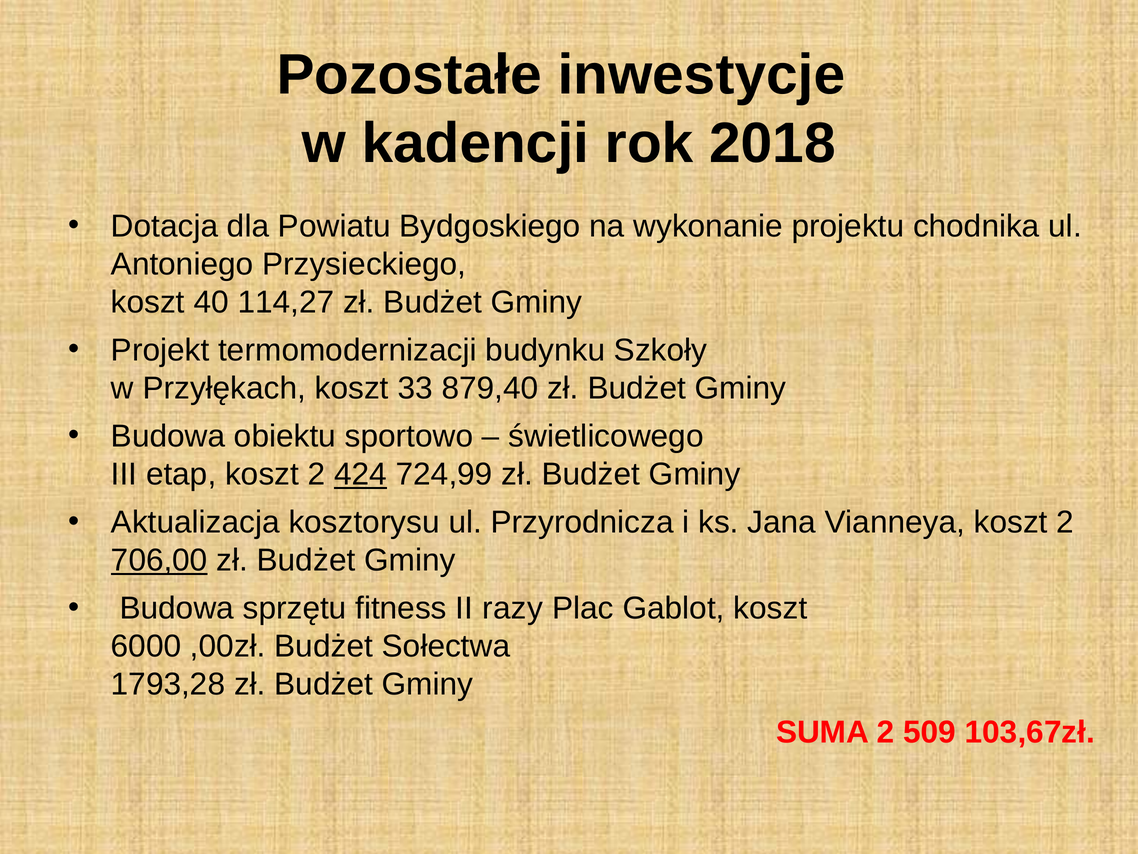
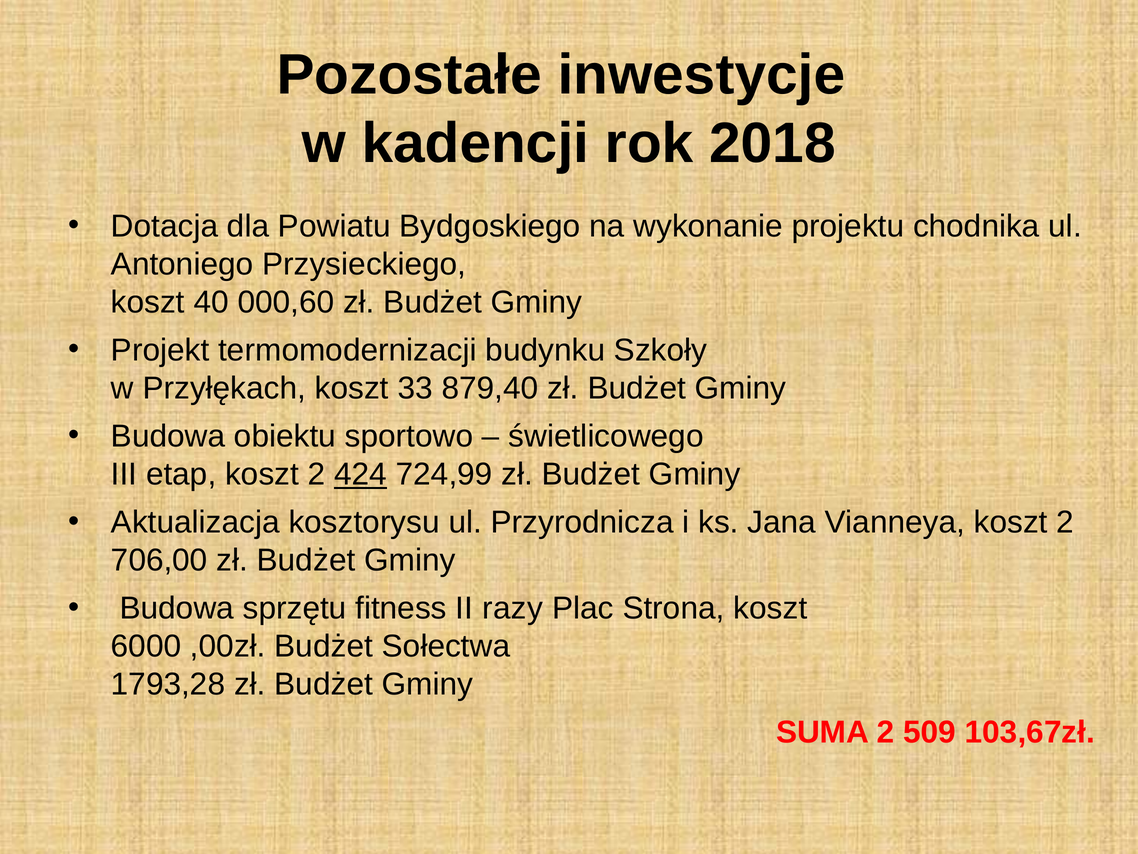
114,27: 114,27 -> 000,60 (286, 302)
706,00 underline: present -> none (159, 560)
Gablot: Gablot -> Strona (674, 608)
